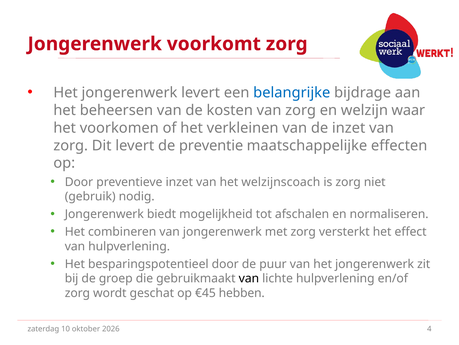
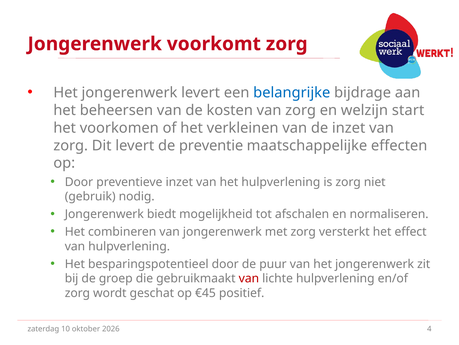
waar: waar -> start (408, 110)
het welzijnscoach: welzijnscoach -> hulpverlening (281, 182)
van colour: black -> red (249, 278)
hebben: hebben -> positief (242, 293)
